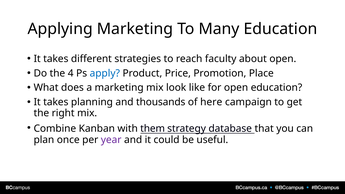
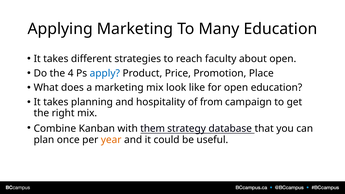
thousands: thousands -> hospitality (161, 102)
here: here -> from (211, 102)
year colour: purple -> orange (111, 140)
